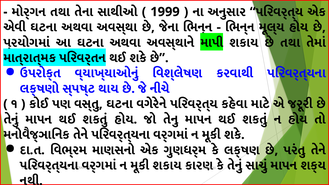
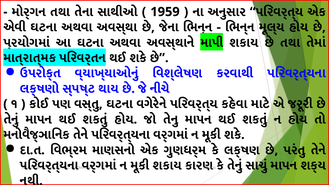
1999: 1999 -> 1959 (165, 12)
